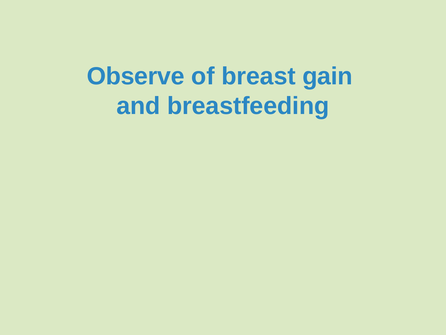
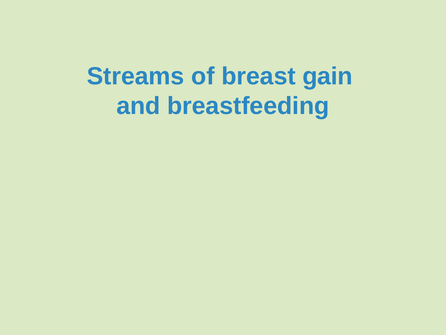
Observe: Observe -> Streams (136, 76)
